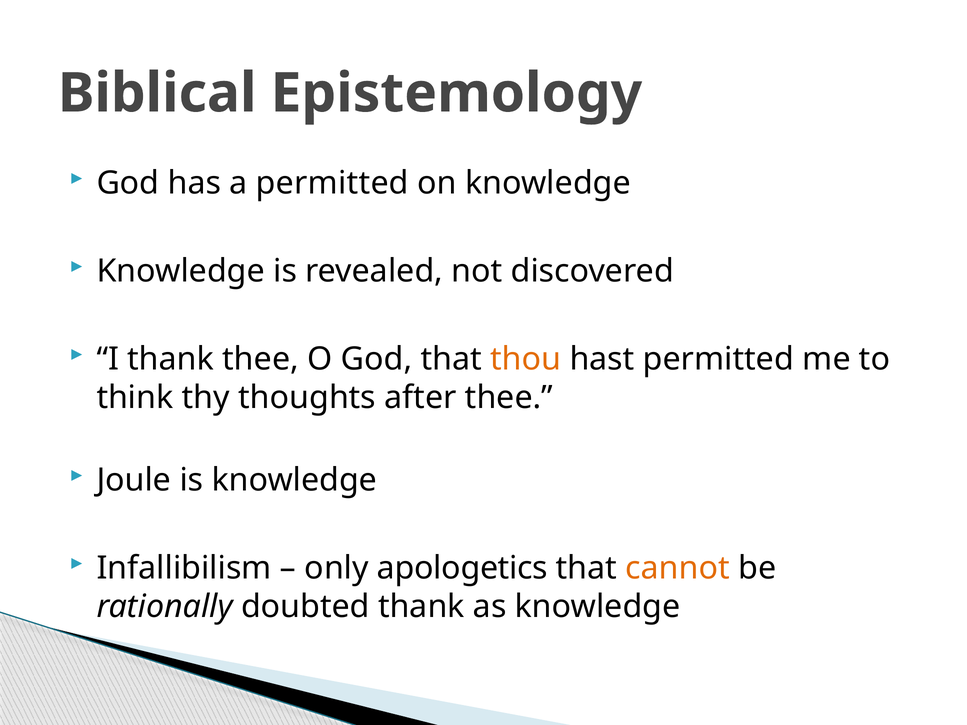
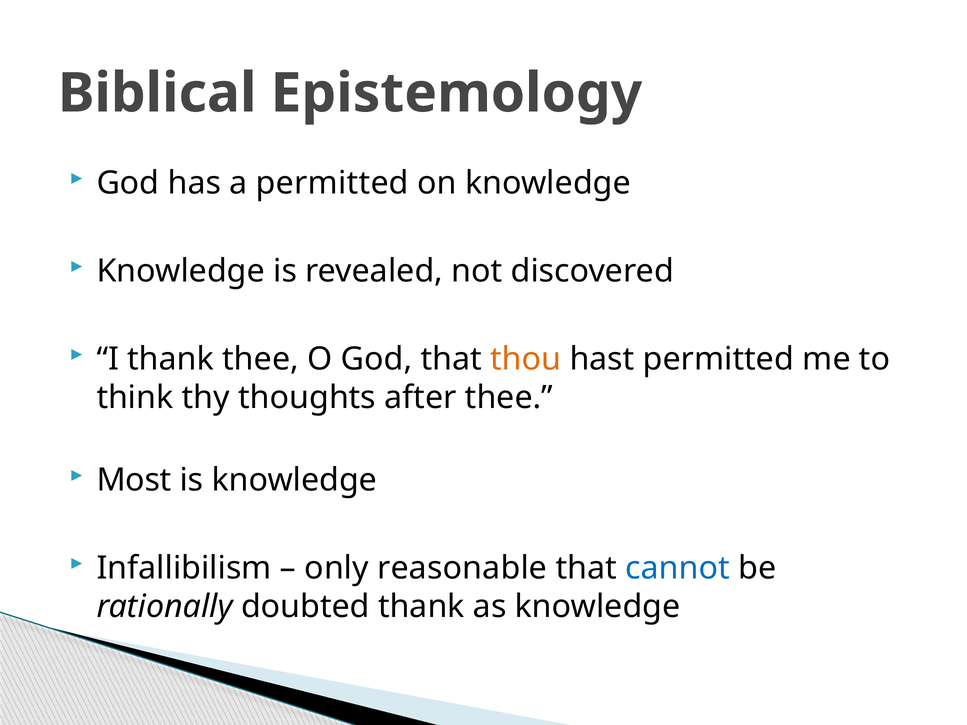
Joule: Joule -> Most (134, 480)
apologetics: apologetics -> reasonable (462, 568)
cannot colour: orange -> blue (678, 568)
